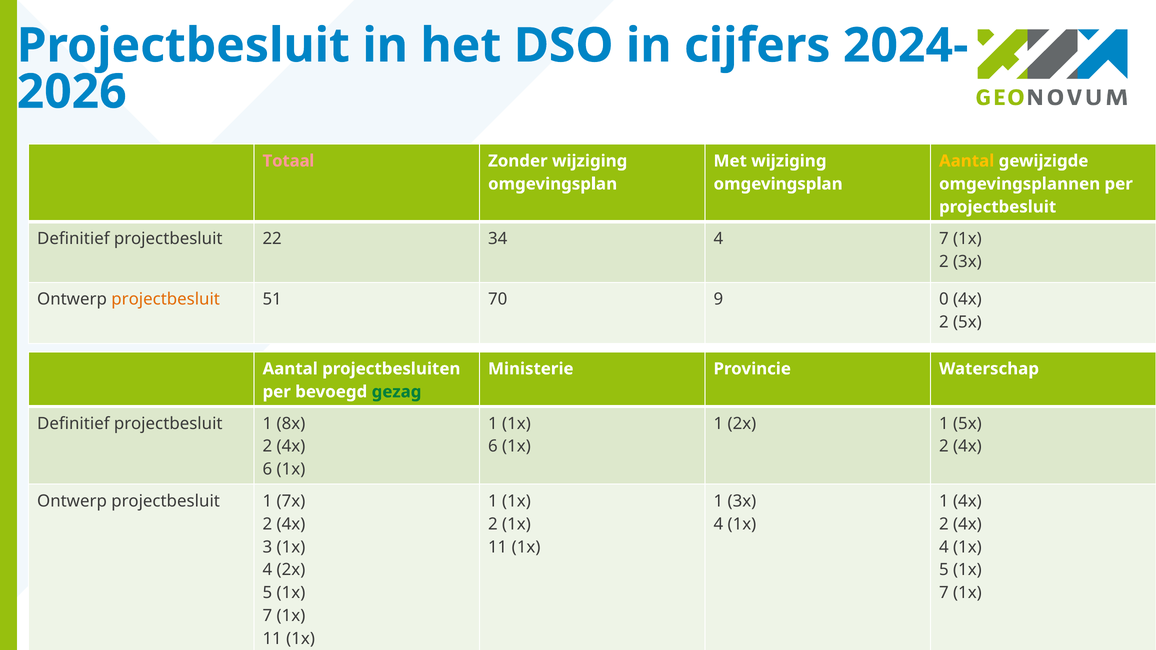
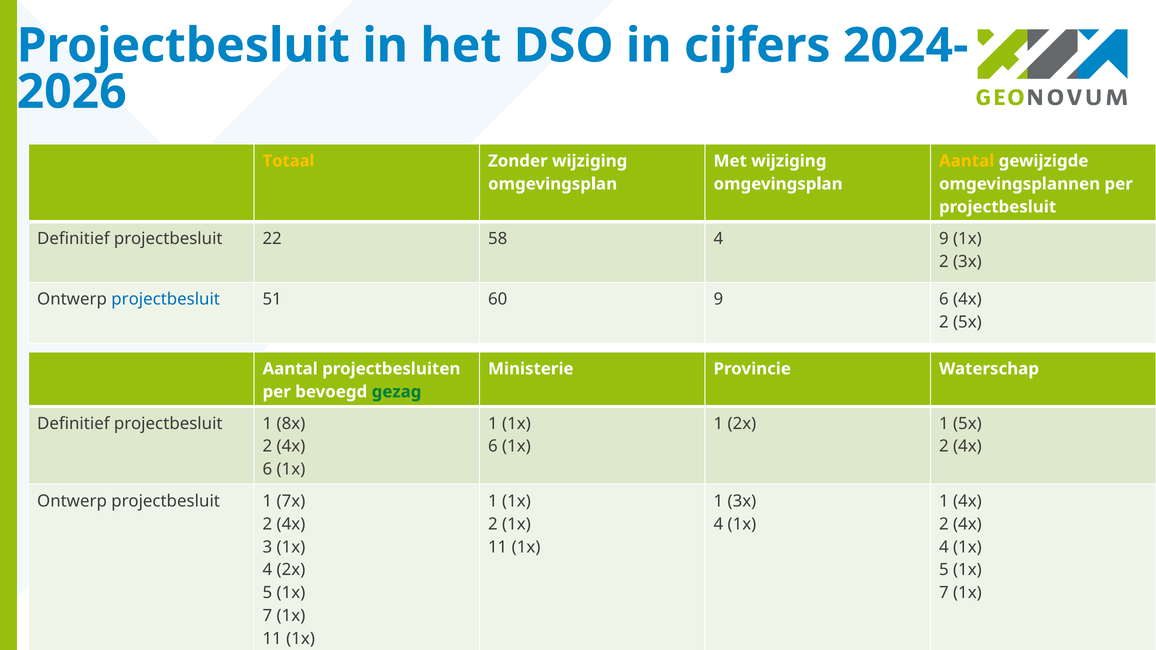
Totaal colour: pink -> yellow (288, 161)
34: 34 -> 58 (498, 239)
4 7: 7 -> 9 (944, 239)
projectbesluit colour: orange -> blue (166, 299)
70: 70 -> 60 (498, 299)
9 0: 0 -> 6 (944, 299)
